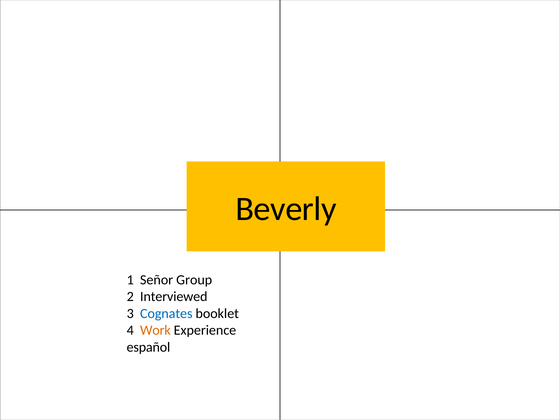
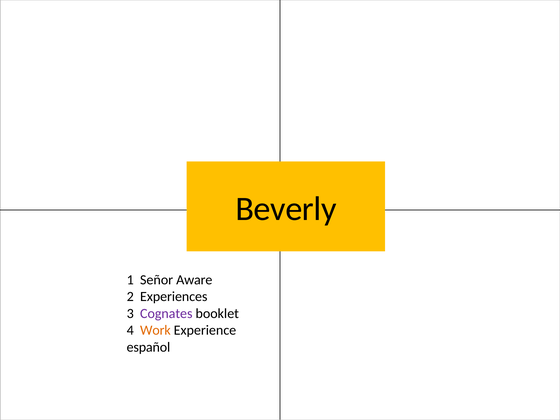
Group: Group -> Aware (194, 280)
Interviewed: Interviewed -> Experiences (174, 297)
Cognates colour: blue -> purple (166, 313)
